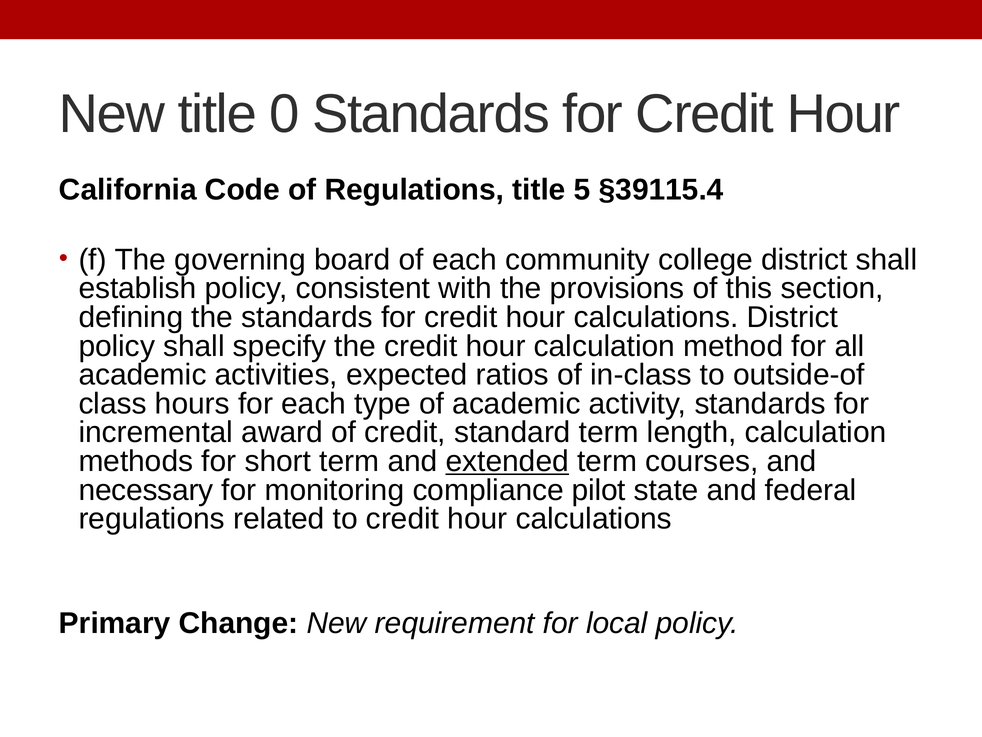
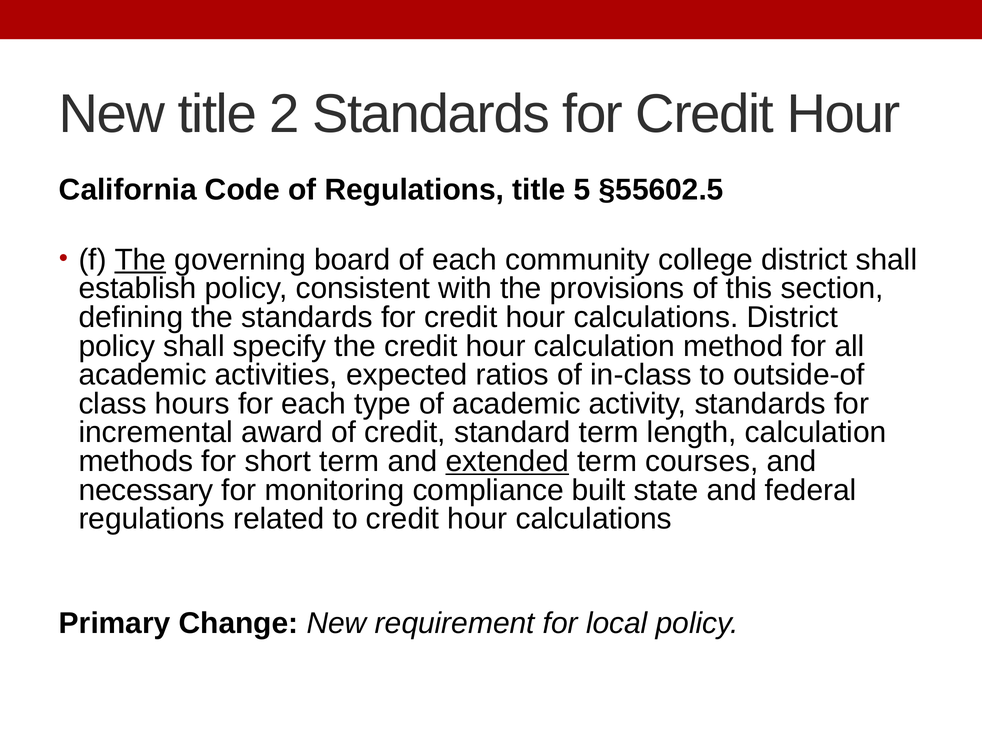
0: 0 -> 2 (285, 114)
§39115.4: §39115.4 -> §55602.5 (661, 190)
The underline: none -> present (140, 259)
pilot: pilot -> built (599, 490)
